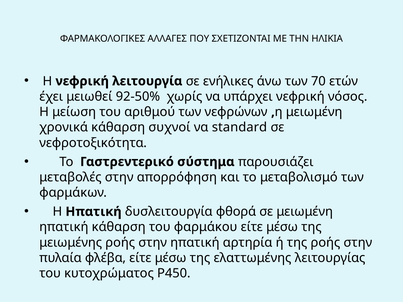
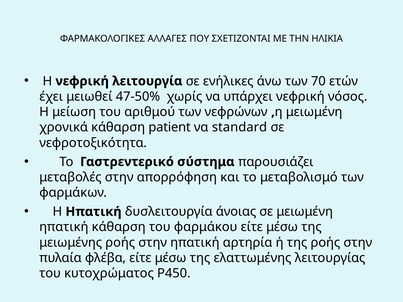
92-50%: 92-50% -> 47-50% (138, 97)
συχνοί: συχνοί -> patient (170, 127)
φθορά: φθορά -> άνοιας (236, 212)
